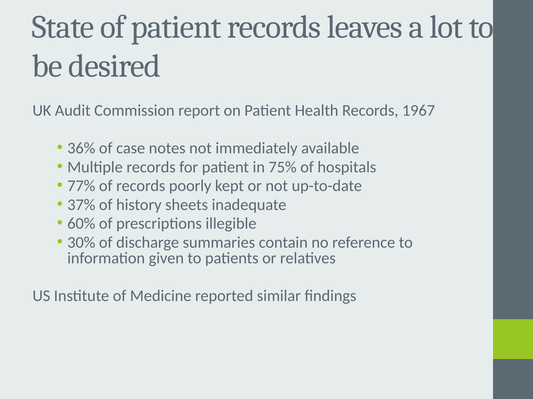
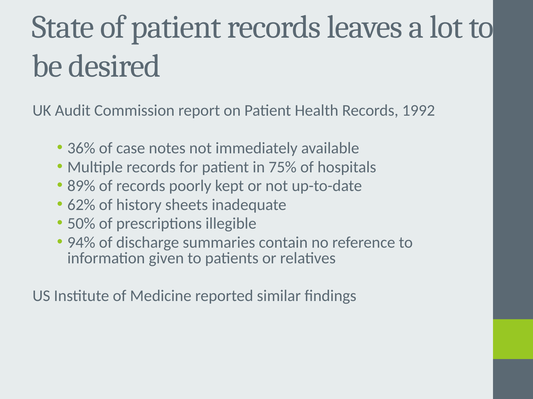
1967: 1967 -> 1992 (419, 111)
77%: 77% -> 89% (81, 186)
37%: 37% -> 62% (81, 205)
60%: 60% -> 50% (81, 224)
30%: 30% -> 94% (81, 243)
